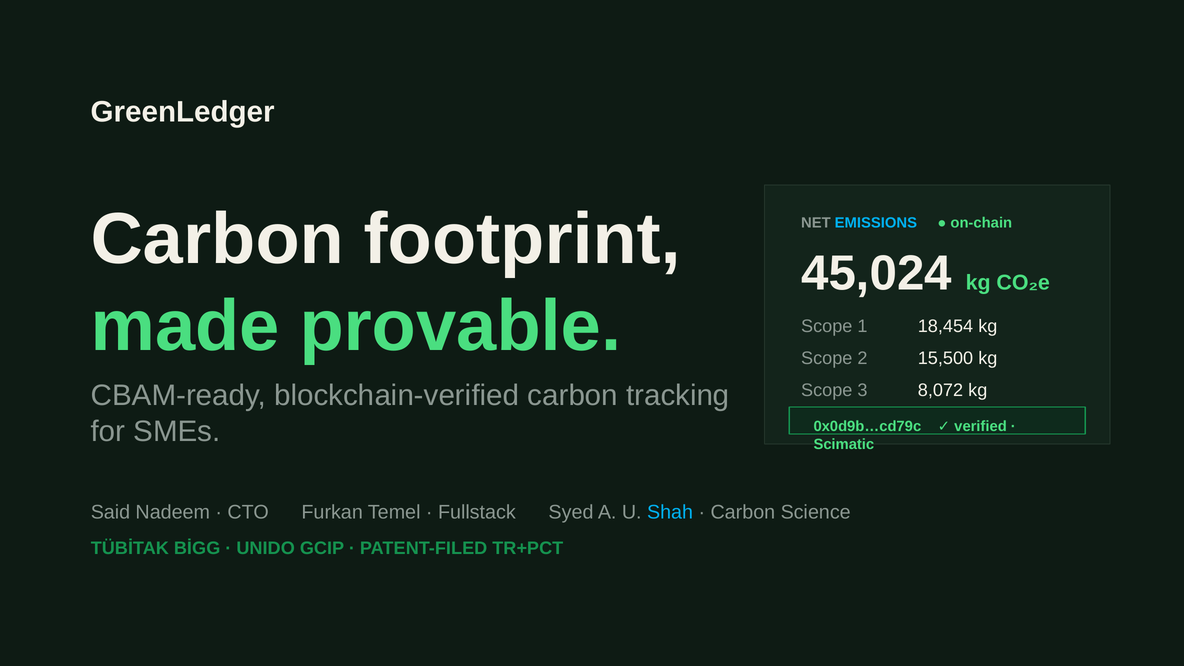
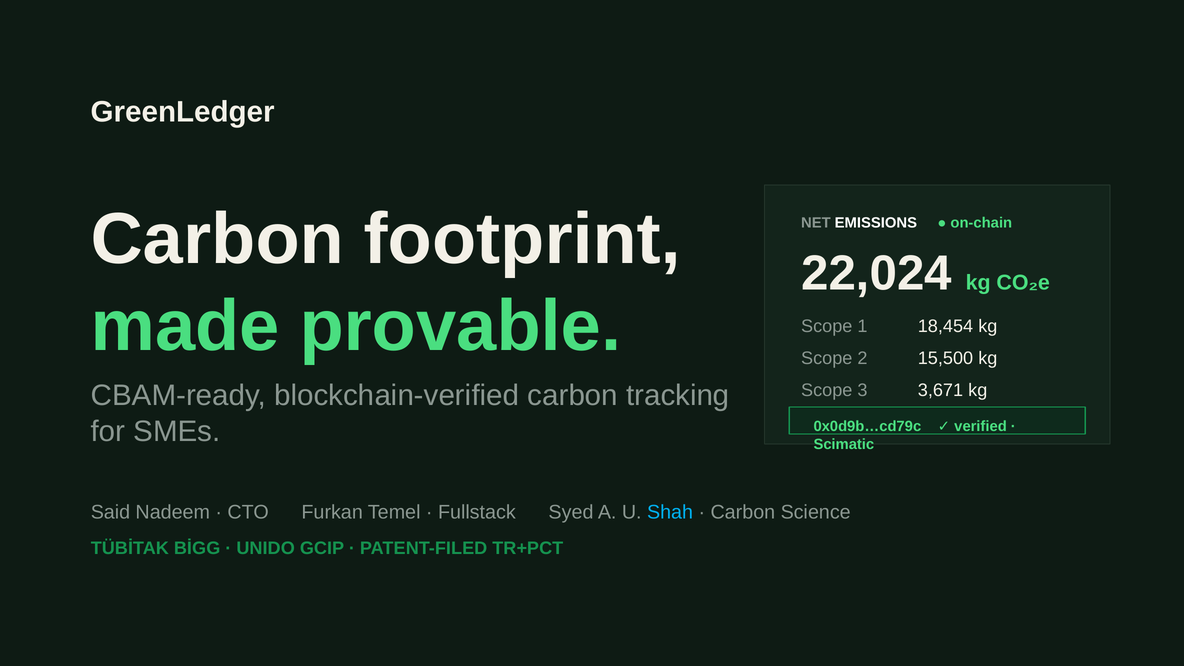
EMISSIONS colour: light blue -> white (876, 223)
45,024: 45,024 -> 22,024 (876, 273)
8,072: 8,072 -> 3,671 (940, 390)
